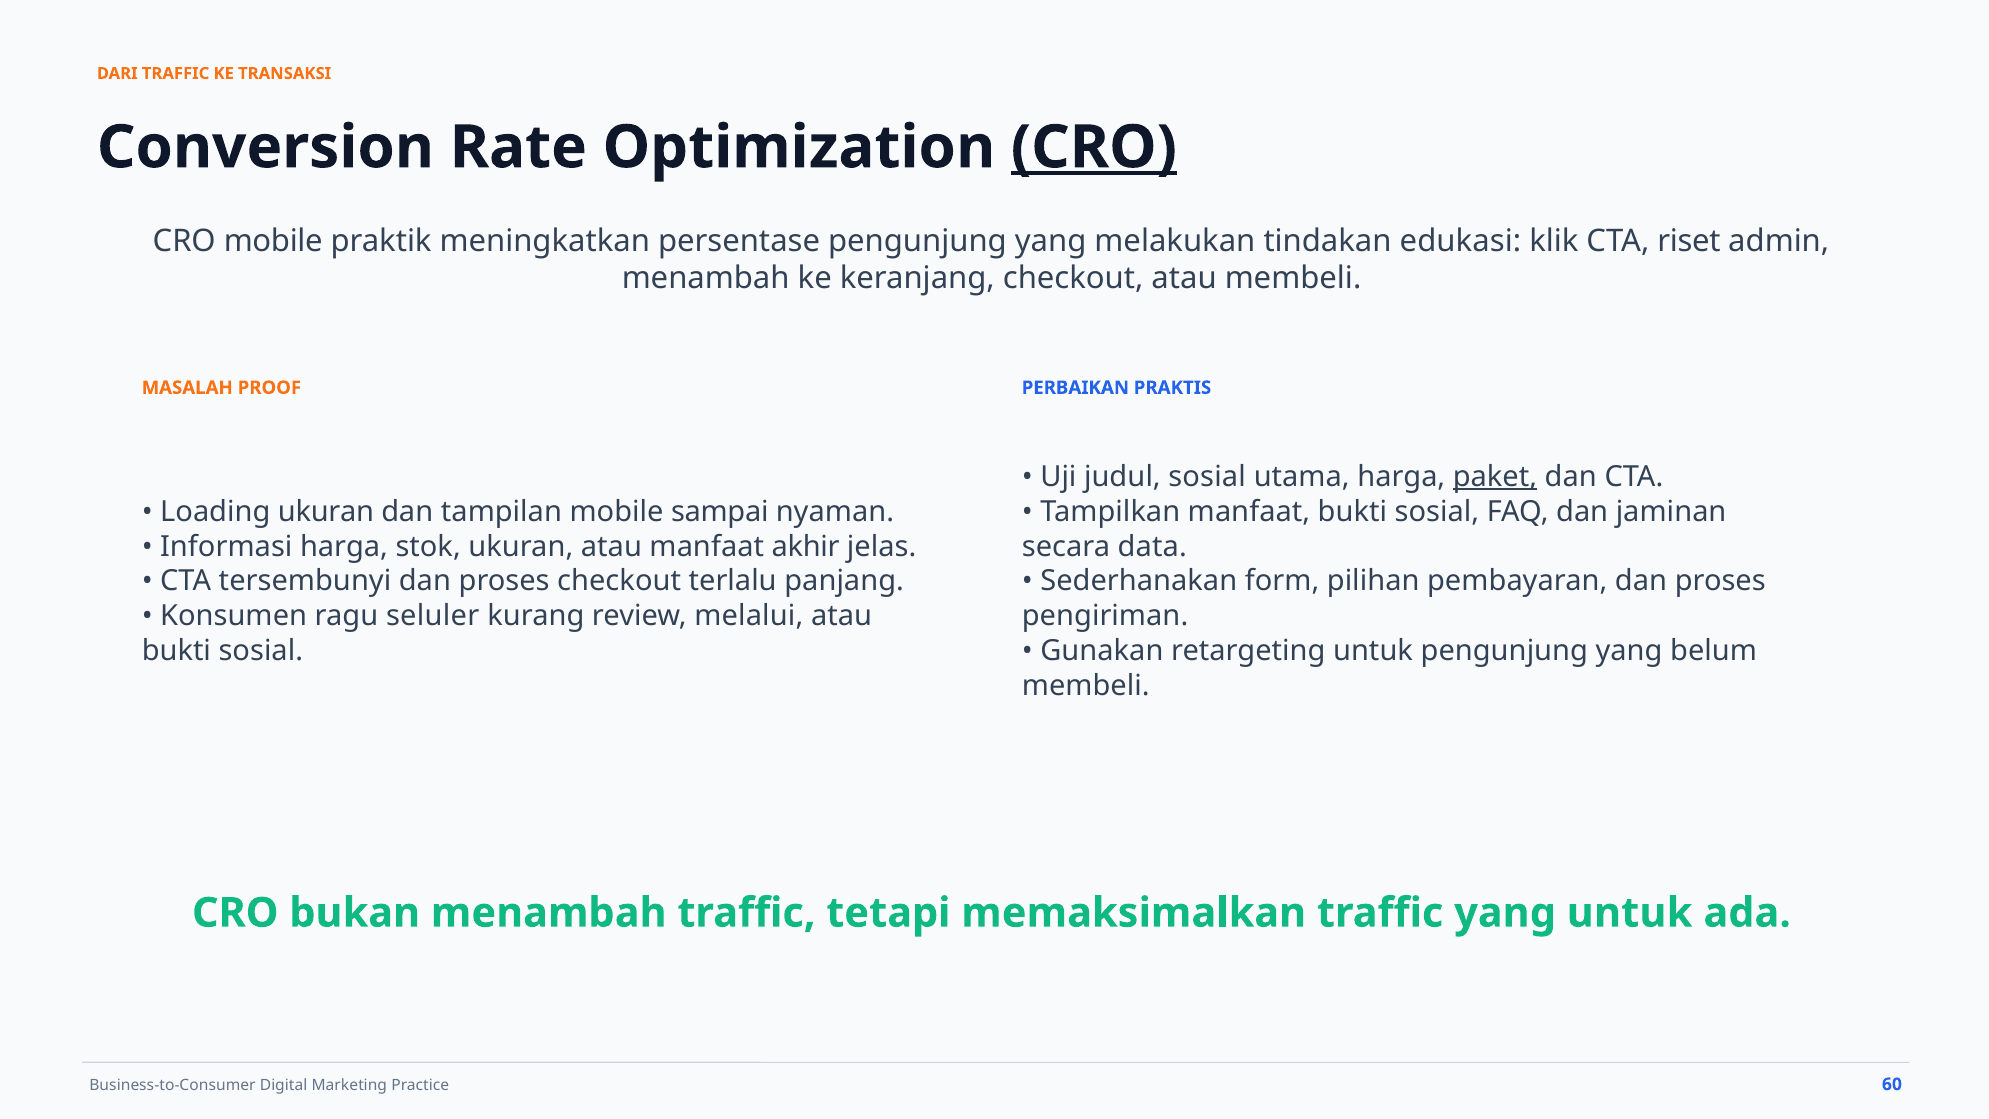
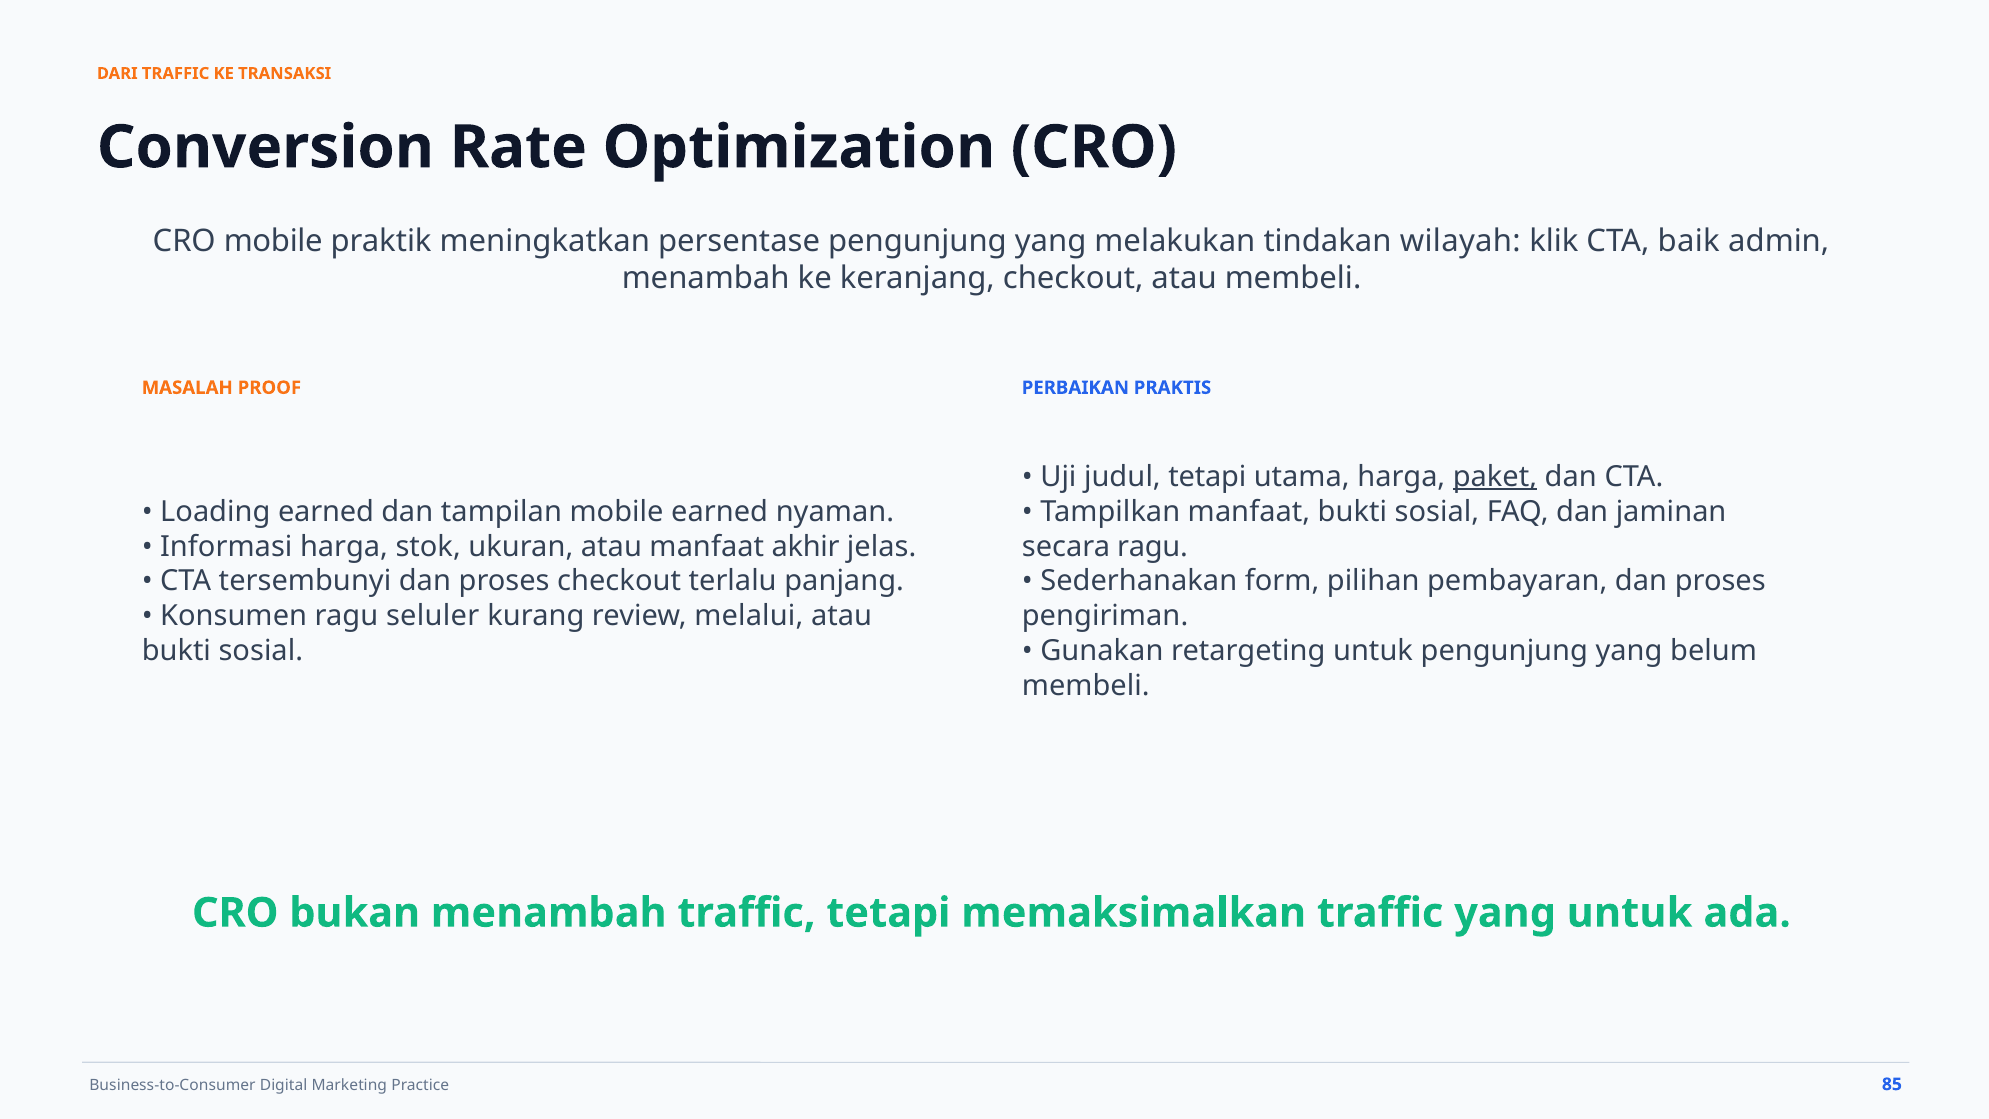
CRO underline: present -> none (1094, 147)
edukasi: edukasi -> wilayah (1460, 241)
riset: riset -> baik (1689, 241)
judul sosial: sosial -> tetapi (1207, 477)
Loading ukuran: ukuran -> earned (326, 511)
mobile sampai: sampai -> earned (720, 511)
secara data: data -> ragu (1152, 546)
60: 60 -> 85 (1892, 1084)
